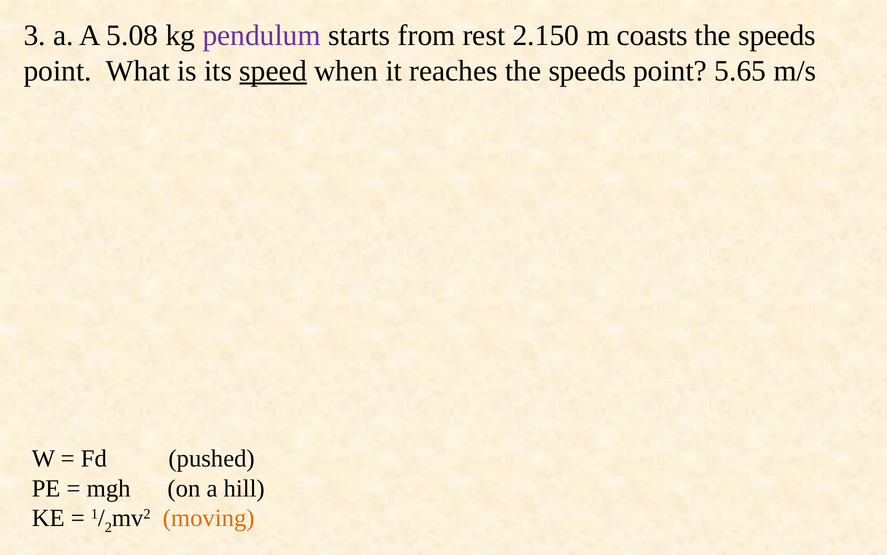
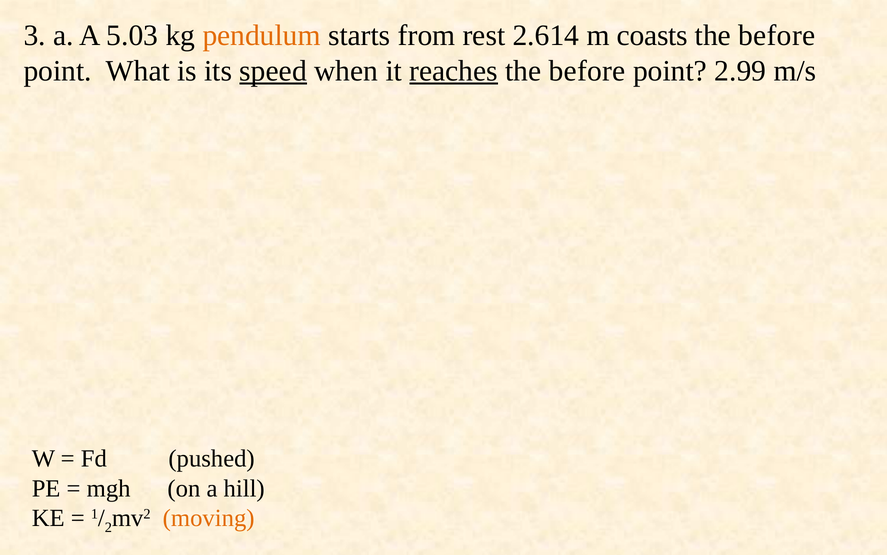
5.08: 5.08 -> 5.03 (132, 35)
pendulum colour: purple -> orange (262, 35)
2.150: 2.150 -> 2.614 (546, 35)
speeds: speeds -> before (777, 35)
reaches underline: none -> present (454, 71)
speeds: speeds -> before (587, 71)
5.65: 5.65 -> 2.99 (740, 71)
